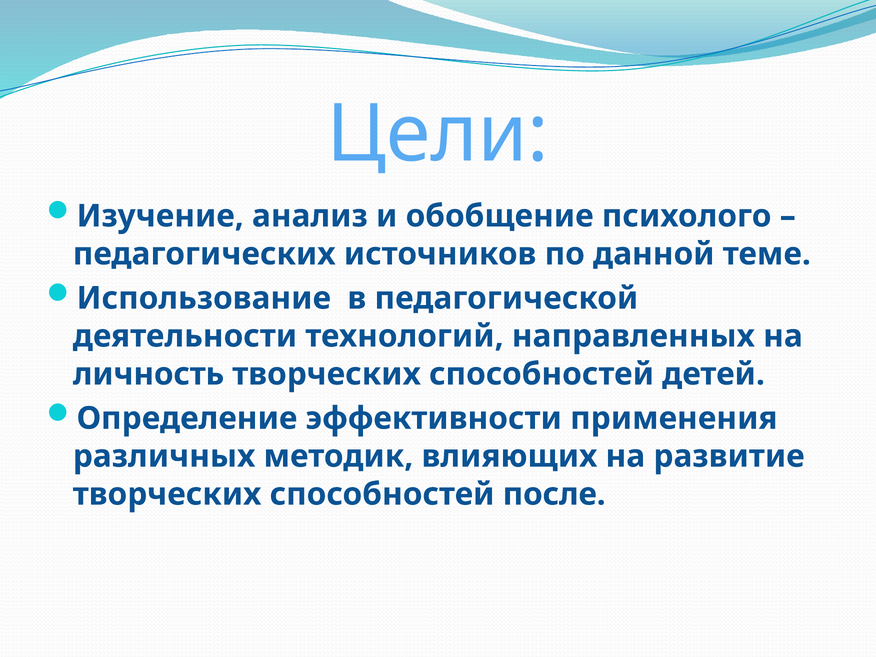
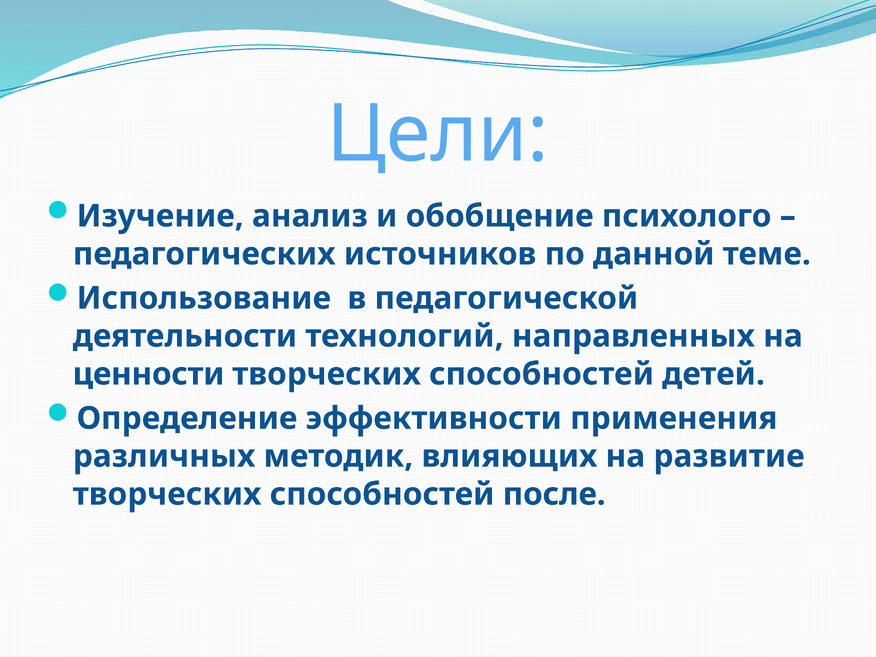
личность: личность -> ценности (149, 374)
